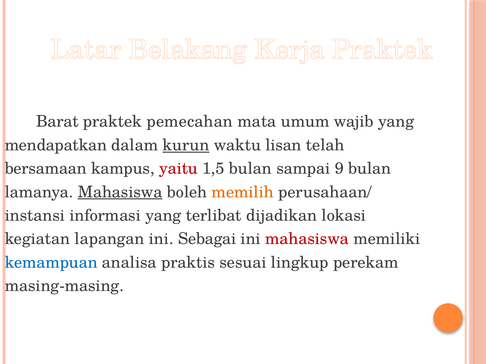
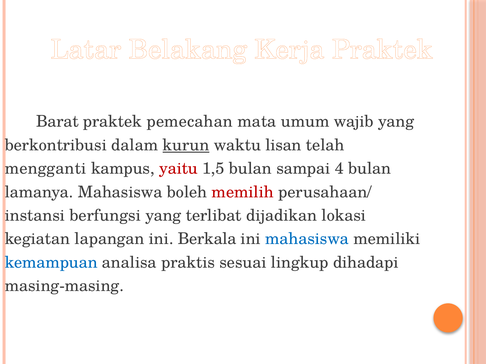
mendapatkan: mendapatkan -> berkontribusi (56, 145)
bersamaan: bersamaan -> mengganti (46, 169)
9: 9 -> 4 (339, 169)
Mahasiswa underline: present -> none (120, 192)
memilih colour: orange -> red (243, 192)
informasi: informasi -> berfungsi (105, 216)
Sebagai: Sebagai -> Berkala (207, 239)
mahasiswa colour: red -> blue (307, 239)
perekam: perekam -> dihadapi (366, 263)
